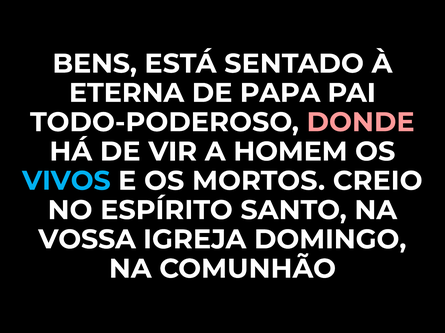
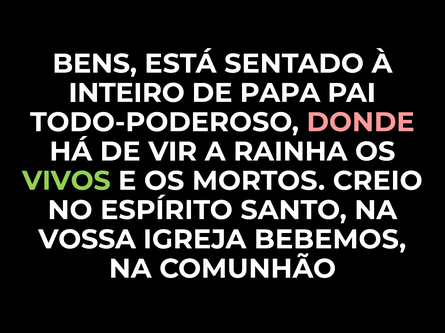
ETERNA: ETERNA -> INTEIRO (127, 93)
HOMEM: HOMEM -> RAINHA (290, 152)
VIVOS colour: light blue -> light green (66, 181)
DOMINGO: DOMINGO -> BEBEMOS (330, 240)
